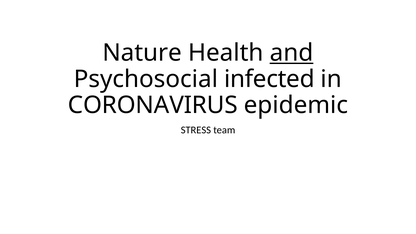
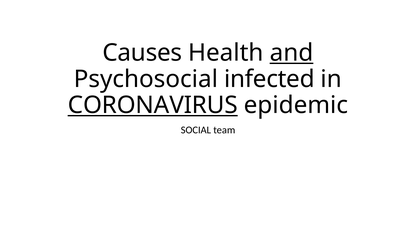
Nature: Nature -> Causes (142, 53)
CORONAVIRUS underline: none -> present (153, 105)
STRESS: STRESS -> SOCIAL (196, 130)
